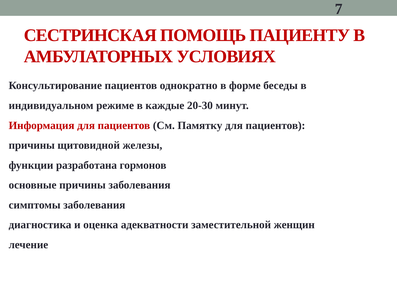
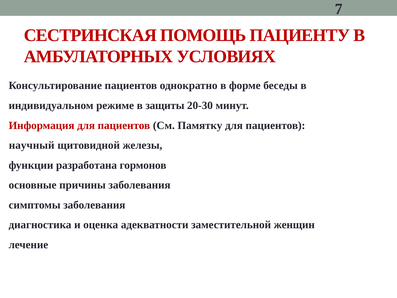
каждые: каждые -> защиты (165, 105)
причины: причины -> научный (32, 145)
